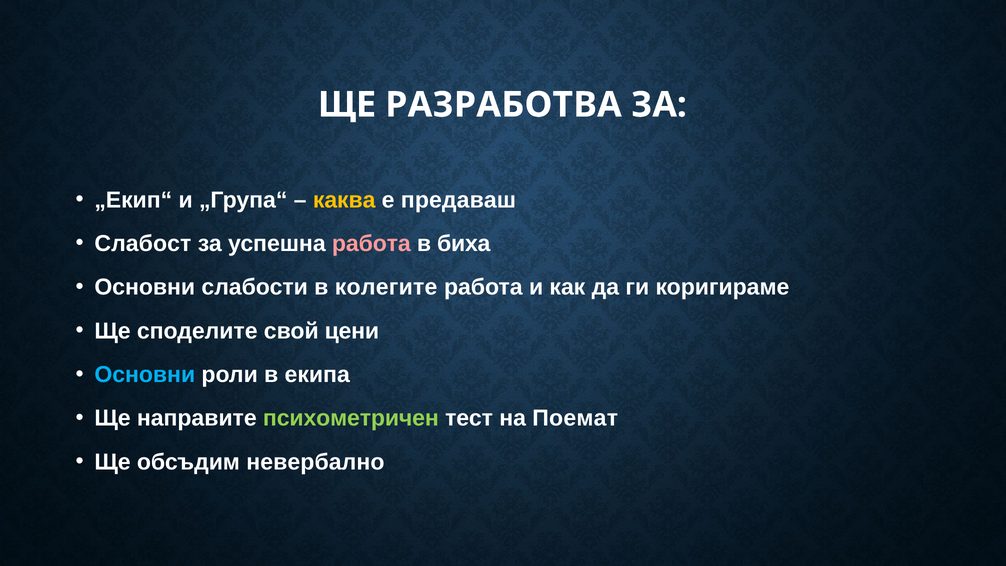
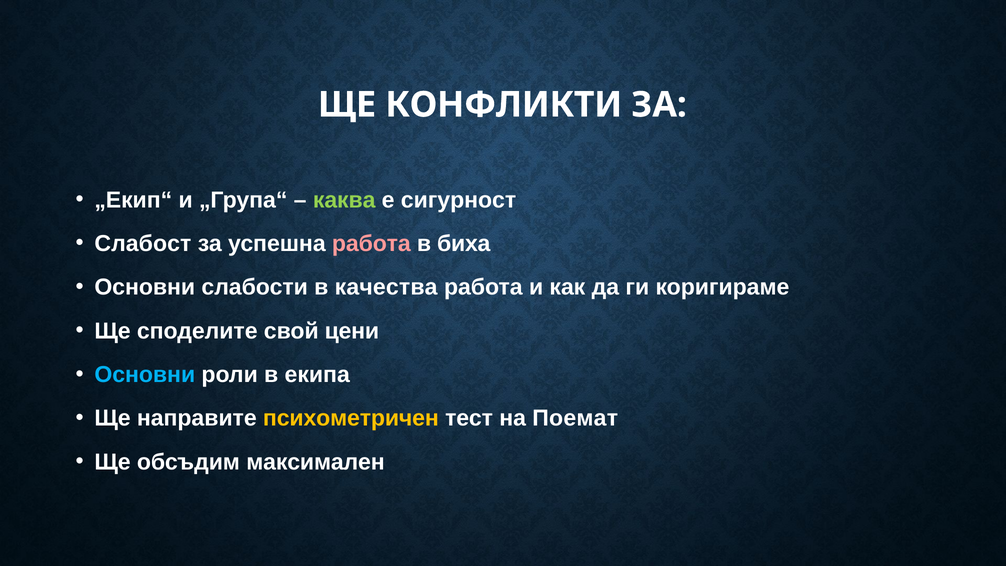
РАЗРАБОТВА: РАЗРАБОТВА -> КОНФЛИКТИ (504, 105)
каква colour: yellow -> light green (344, 200)
предаваш: предаваш -> сигурност (459, 200)
колегите: колегите -> качества (386, 287)
психометричен colour: light green -> yellow (351, 418)
невербално: невербално -> максимален (316, 462)
